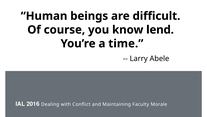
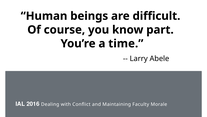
lend: lend -> part (160, 30)
